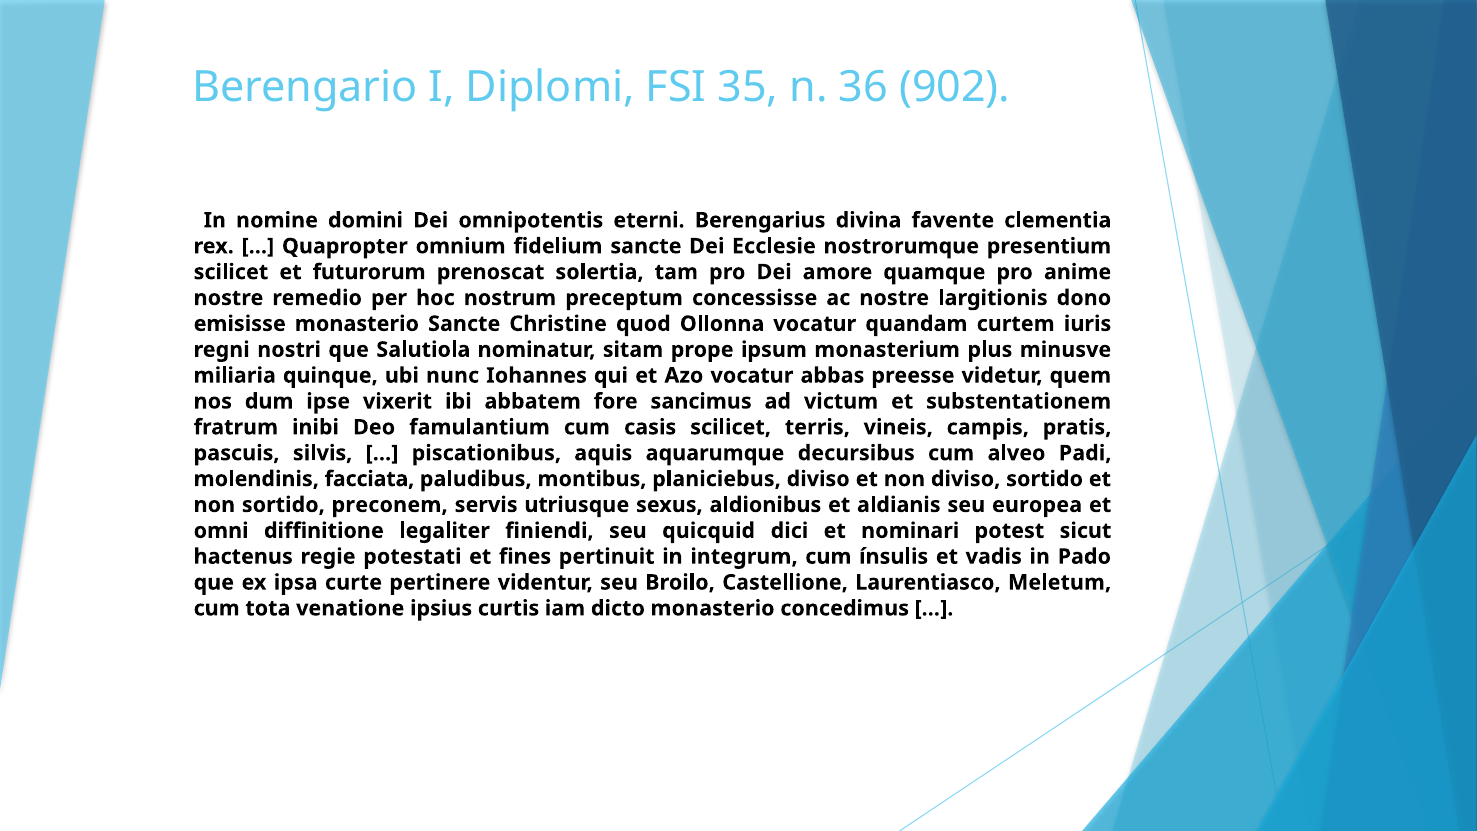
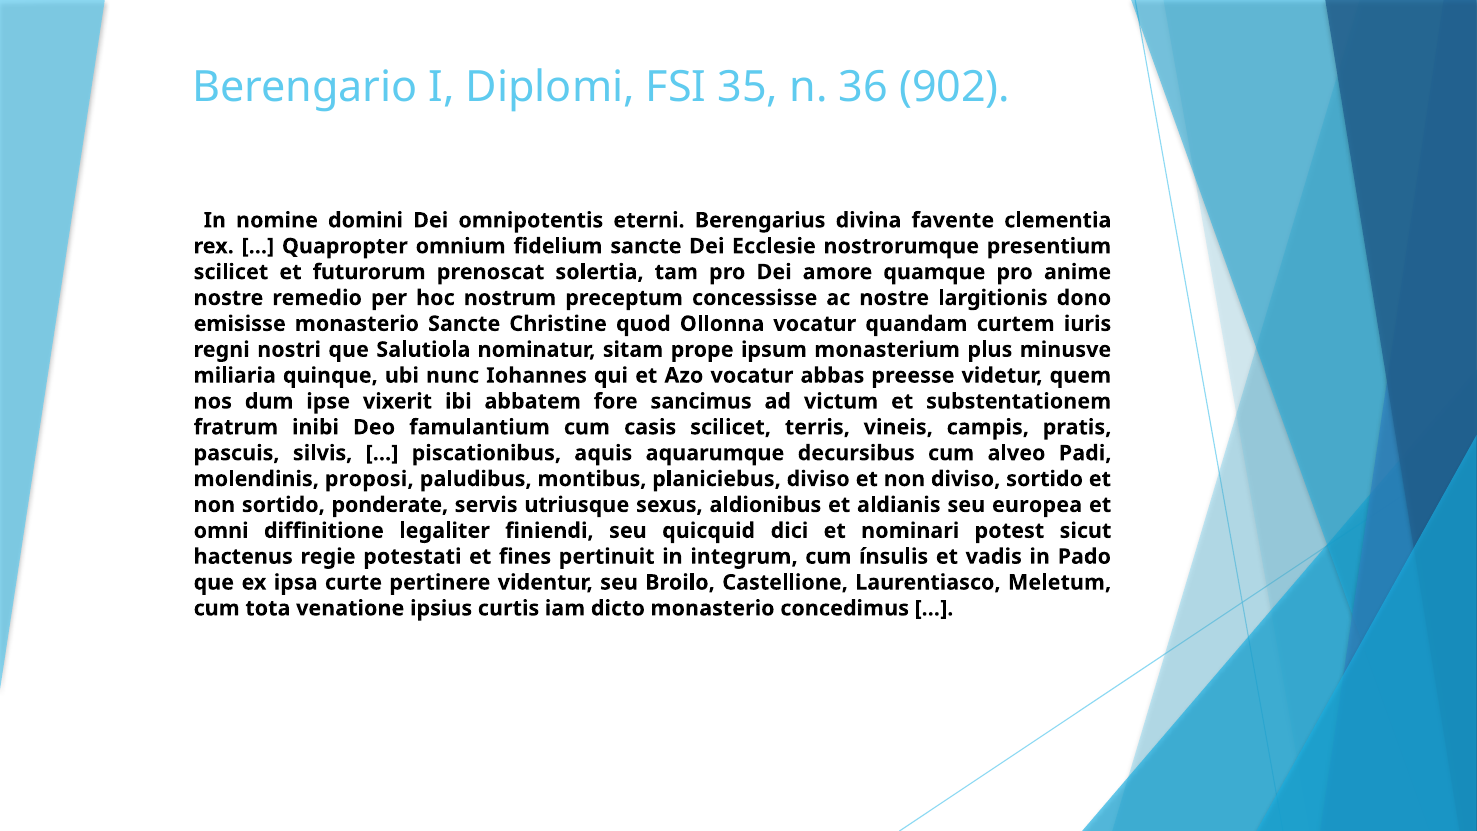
facciata: facciata -> proposi (369, 479)
preconem: preconem -> ponderate (390, 505)
